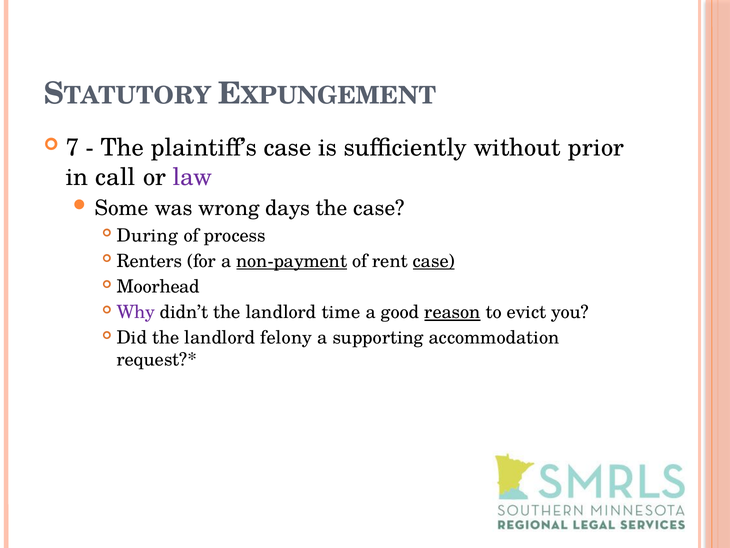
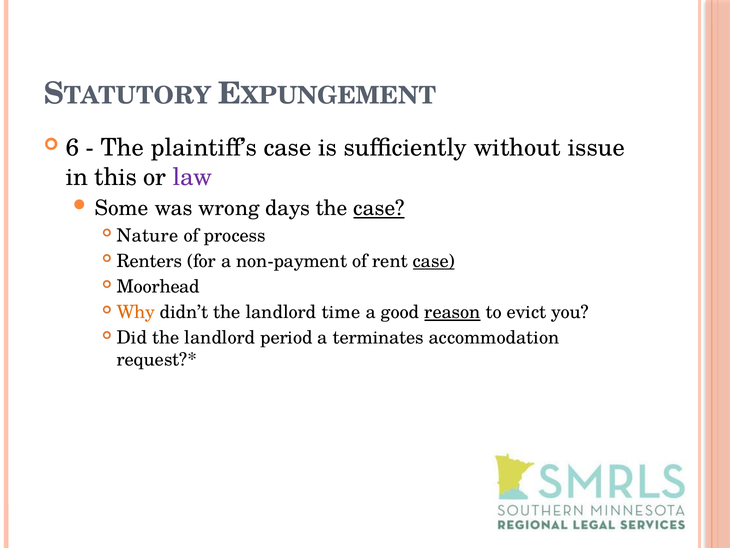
7: 7 -> 6 (72, 148)
prior: prior -> issue (596, 148)
call: call -> this (116, 177)
case underline: none -> present (379, 208)
During: During -> Nature (148, 235)
non-payment underline: present -> none (292, 261)
Why colour: purple -> orange (136, 312)
felony: felony -> period (286, 338)
supporting: supporting -> terminates (378, 338)
